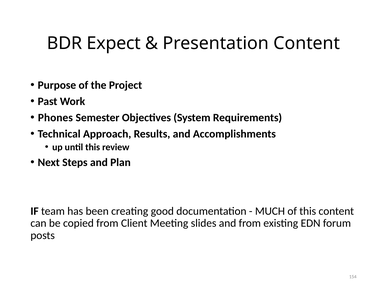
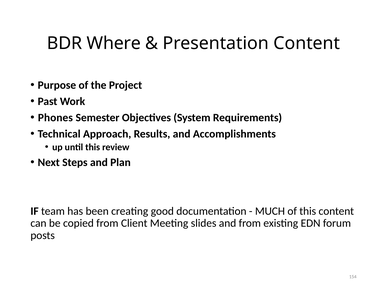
Expect: Expect -> Where (114, 43)
